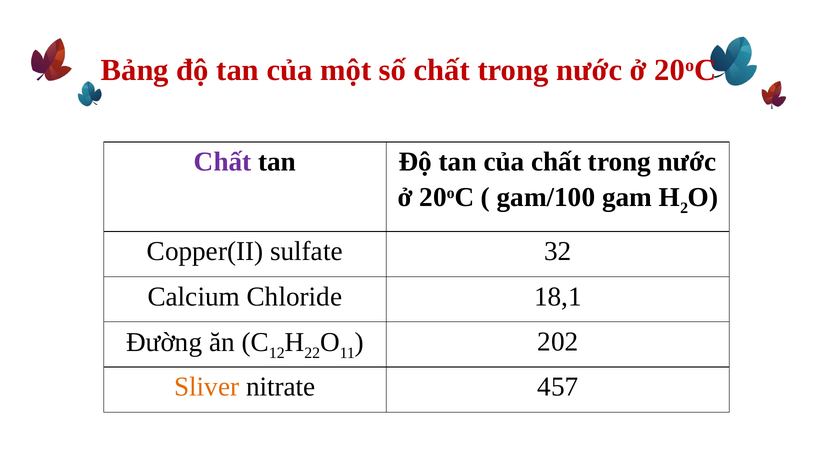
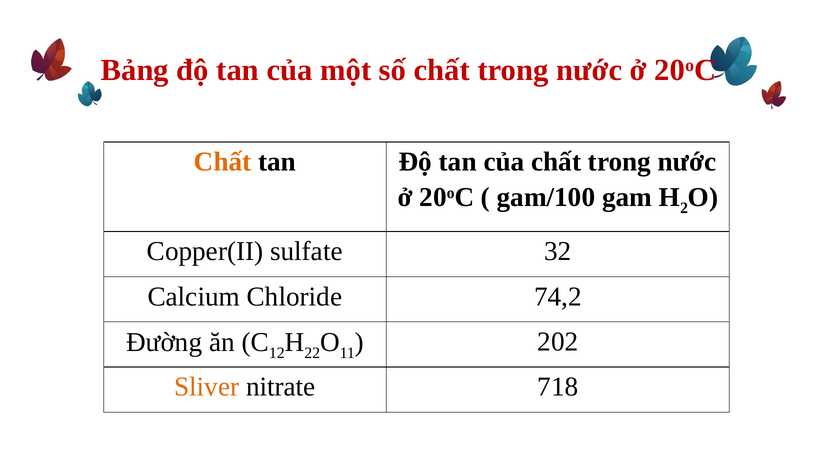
Chất colour: purple -> orange (223, 162)
18,1: 18,1 -> 74,2 (558, 296)
457: 457 -> 718 (558, 386)
